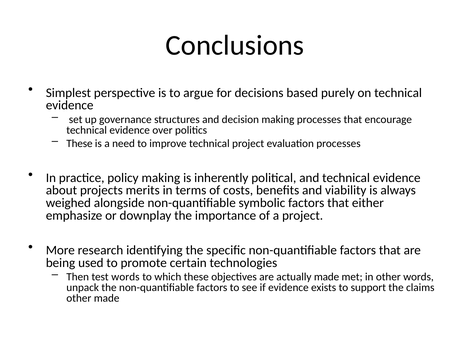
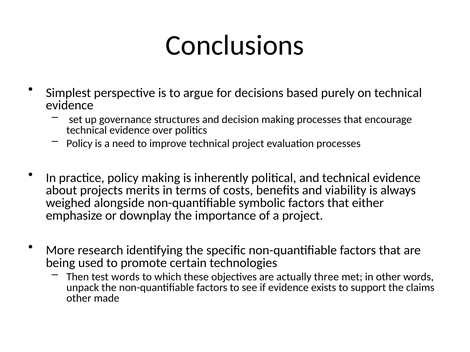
These: These -> Policy (79, 144)
actually made: made -> three (326, 277)
